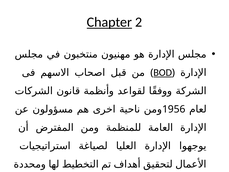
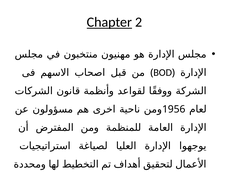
BOD underline: present -> none (163, 72)
